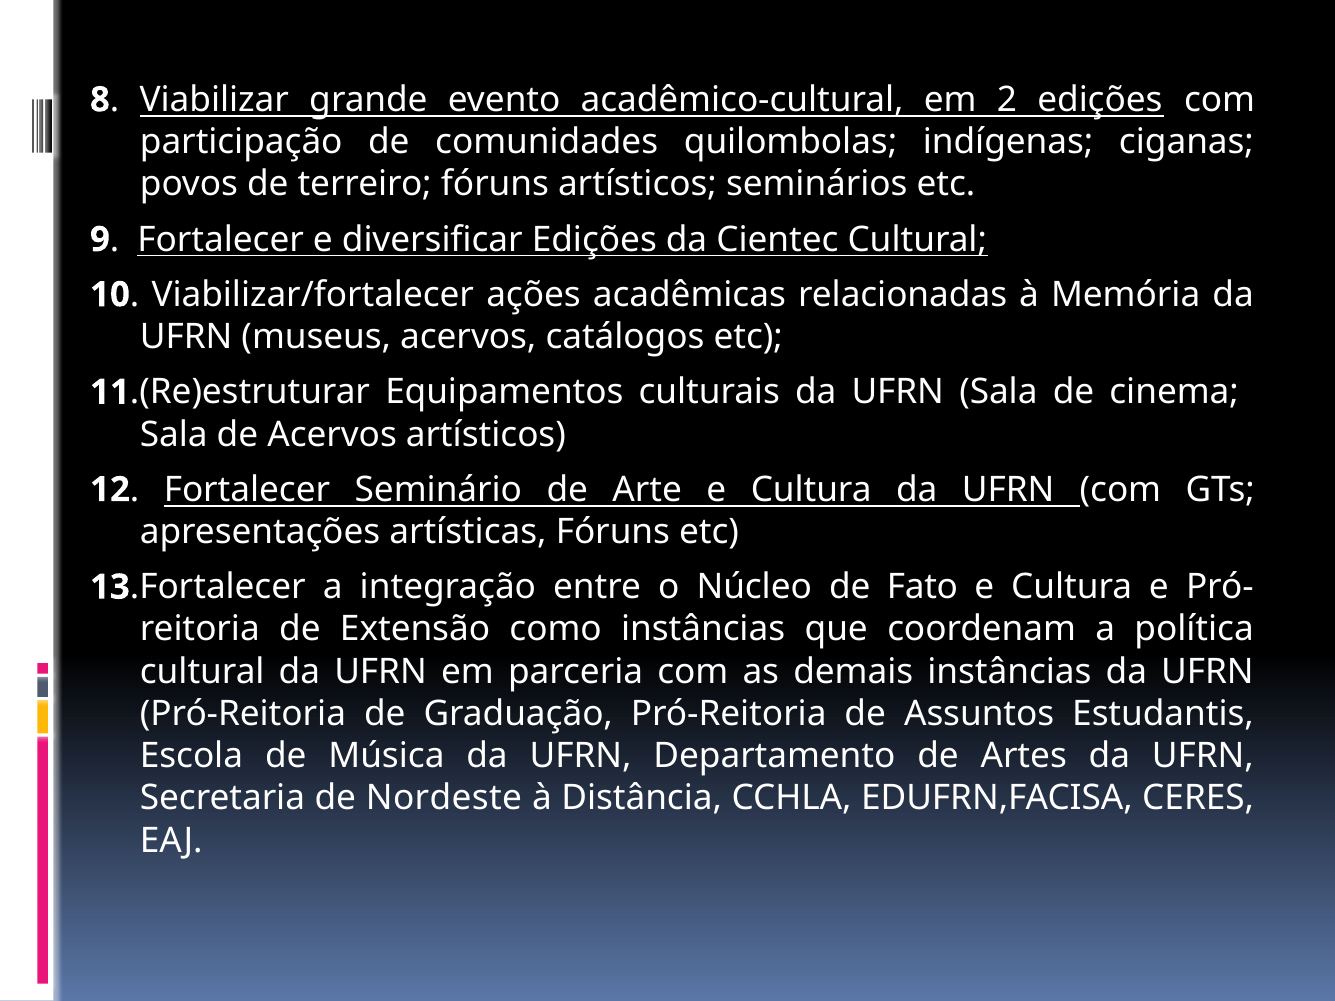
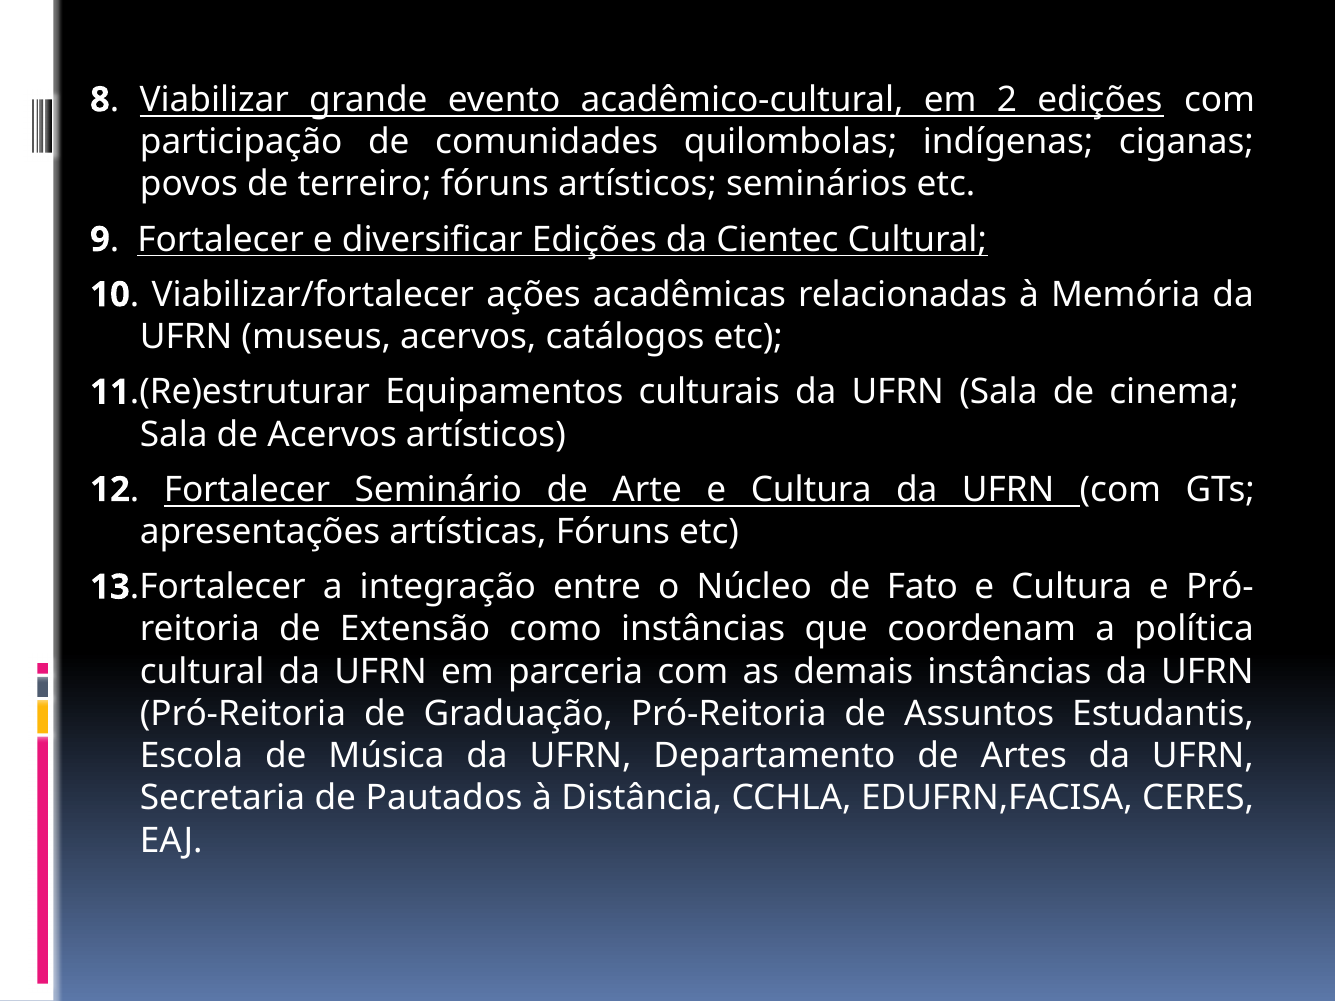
Nordeste: Nordeste -> Pautados (444, 799)
